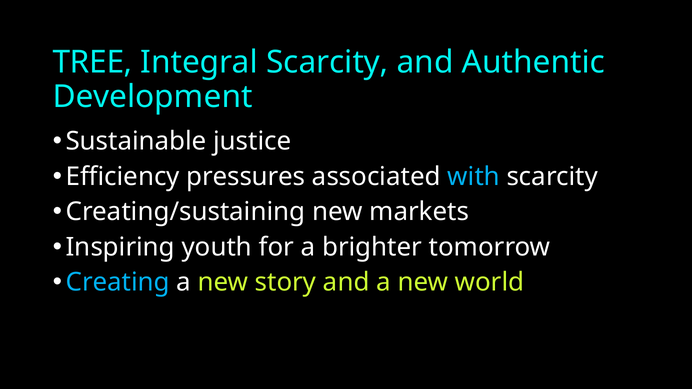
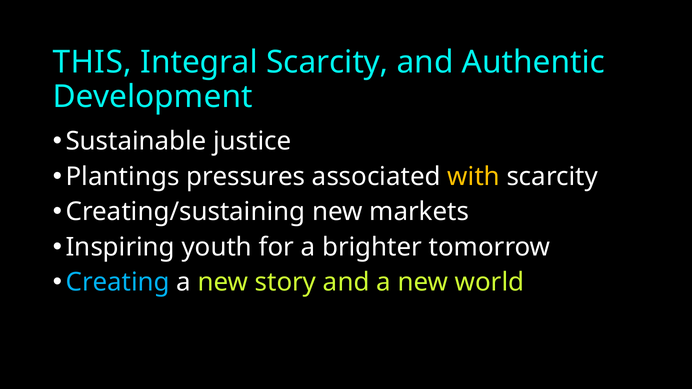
TREE: TREE -> THIS (92, 62)
Efficiency: Efficiency -> Plantings (123, 177)
with colour: light blue -> yellow (474, 177)
